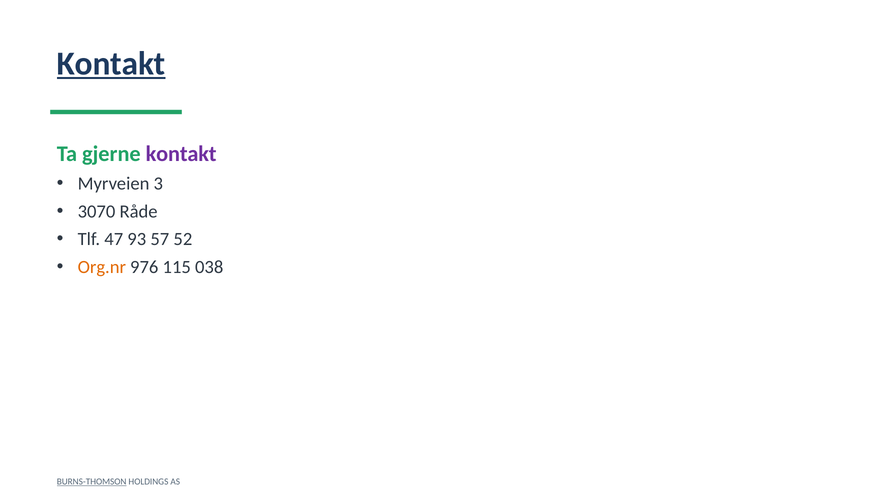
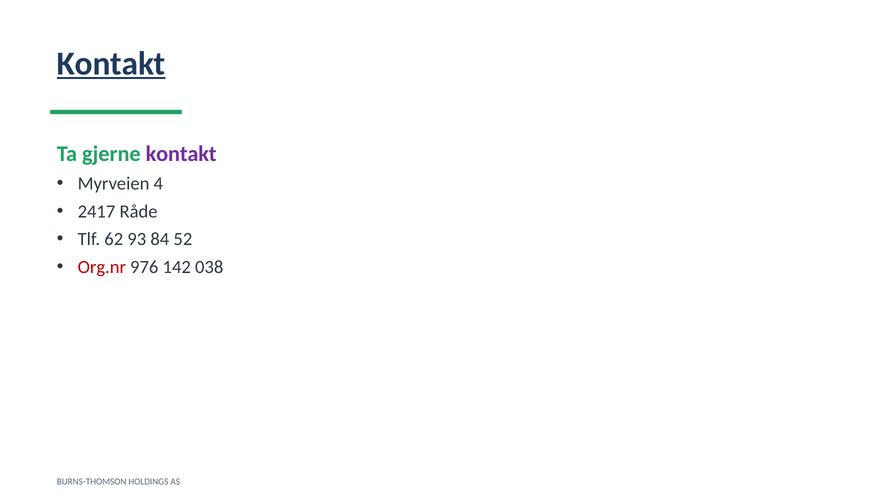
3: 3 -> 4 (158, 183)
3070: 3070 -> 2417 (96, 211)
47: 47 -> 62 (114, 239)
57: 57 -> 84 (160, 239)
Org.nr colour: orange -> red (102, 267)
115: 115 -> 142 (177, 267)
BURNS-THOMSON underline: present -> none (92, 481)
